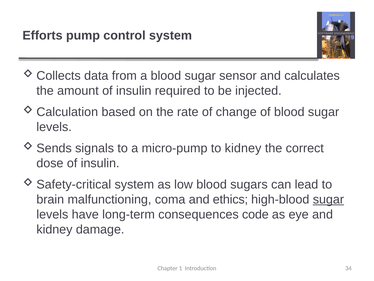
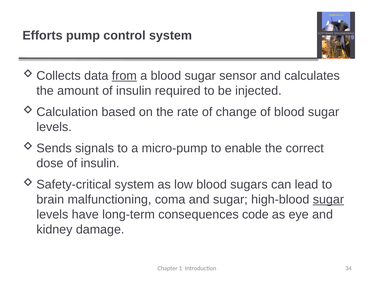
from underline: none -> present (124, 76)
to kidney: kidney -> enable (243, 148)
and ethics: ethics -> sugar (230, 199)
